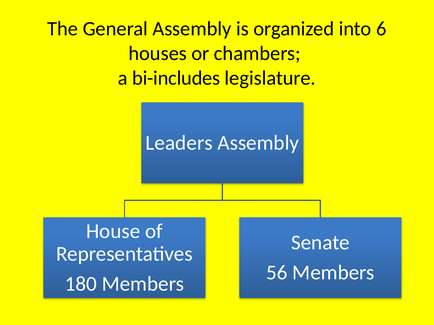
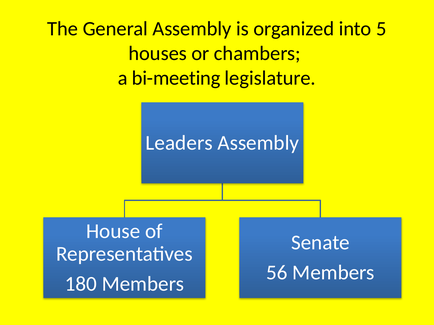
6: 6 -> 5 (381, 29)
bi-includes: bi-includes -> bi-meeting (176, 78)
